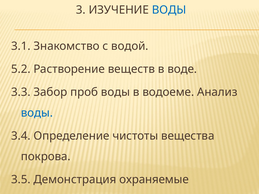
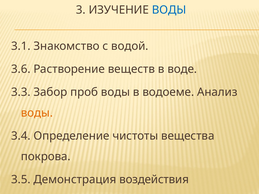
5.2: 5.2 -> 3.6 (21, 69)
воды colour: blue -> orange (37, 113)
Демонстрация охраняемые: охраняемые -> воздействия (154, 180)
